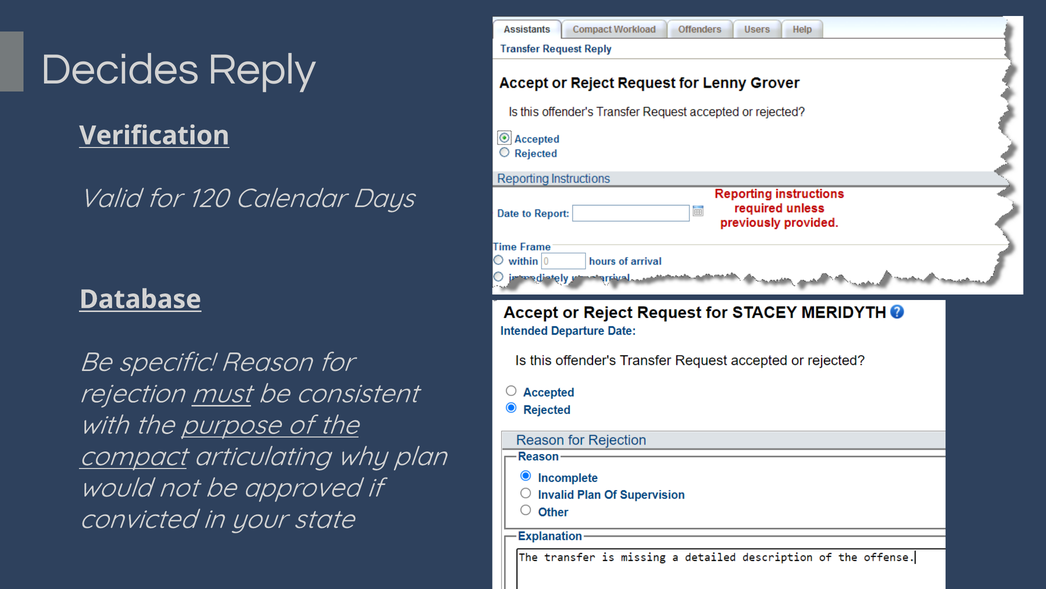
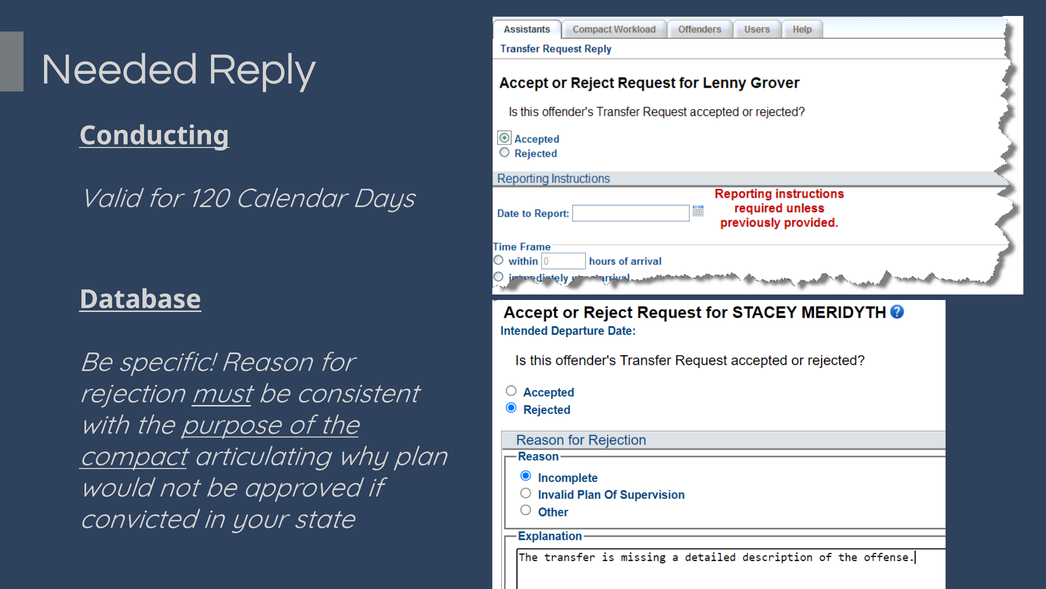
Decides: Decides -> Needed (120, 69)
Verification: Verification -> Conducting (154, 135)
